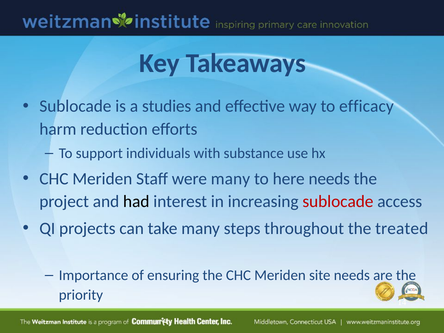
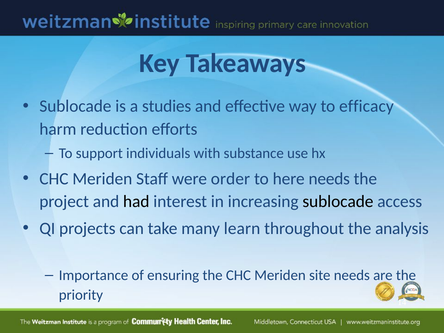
were many: many -> order (230, 179)
sublocade colour: red -> black (338, 202)
steps: steps -> learn (242, 228)
treated: treated -> analysis (402, 228)
